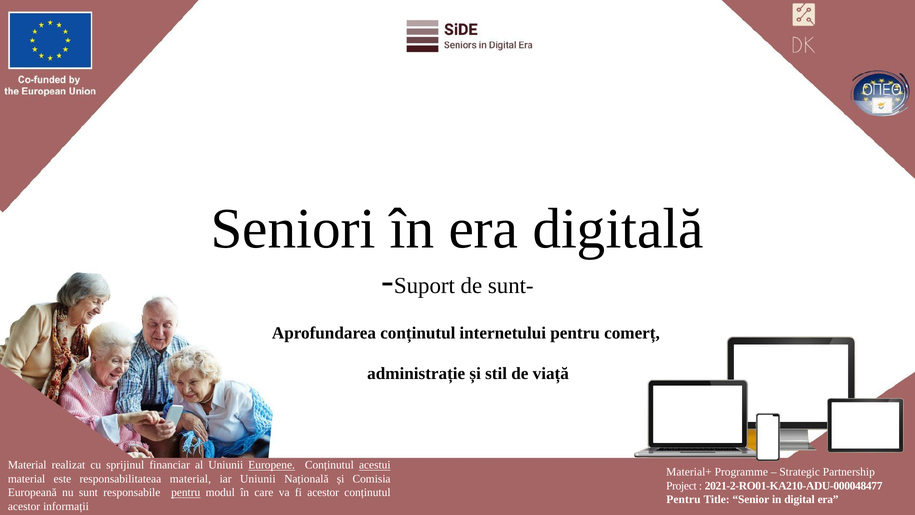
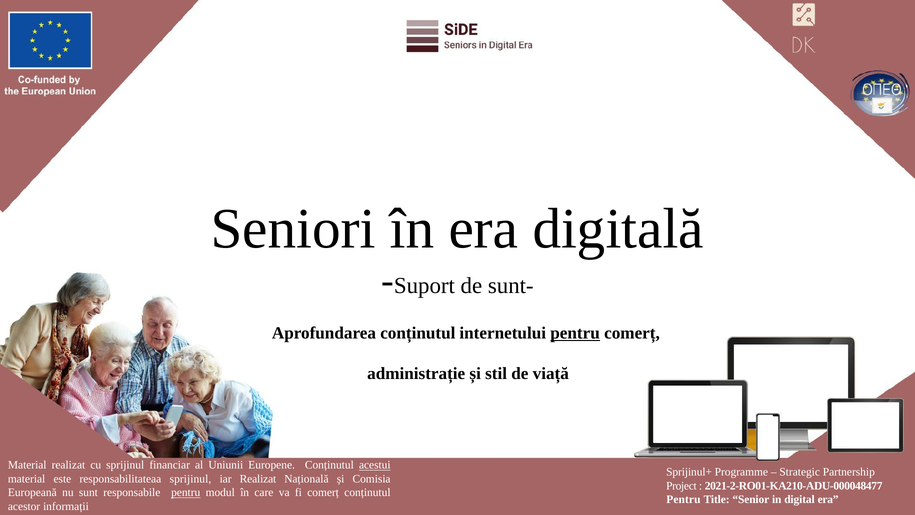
pentru underline: none -> present (575, 333)
Europene underline: present -> none (272, 465)
Material+: Material+ -> Sprijinul+ (689, 472)
responsabilitateaa material: material -> sprijinul (190, 479)
iar Uniunii: Uniunii -> Realizat (258, 479)
fi acestor: acestor -> comerț (323, 492)
